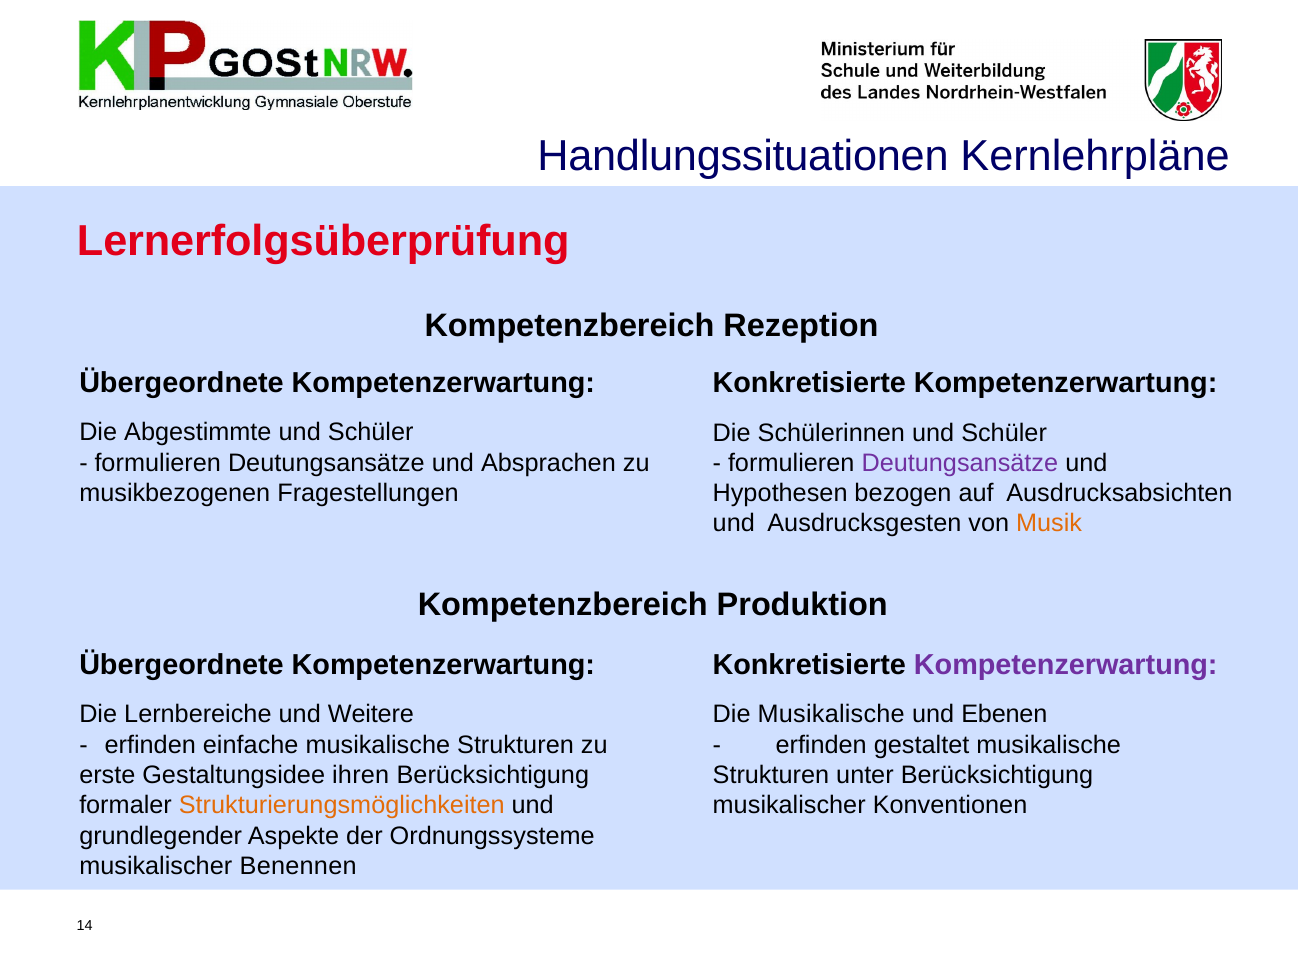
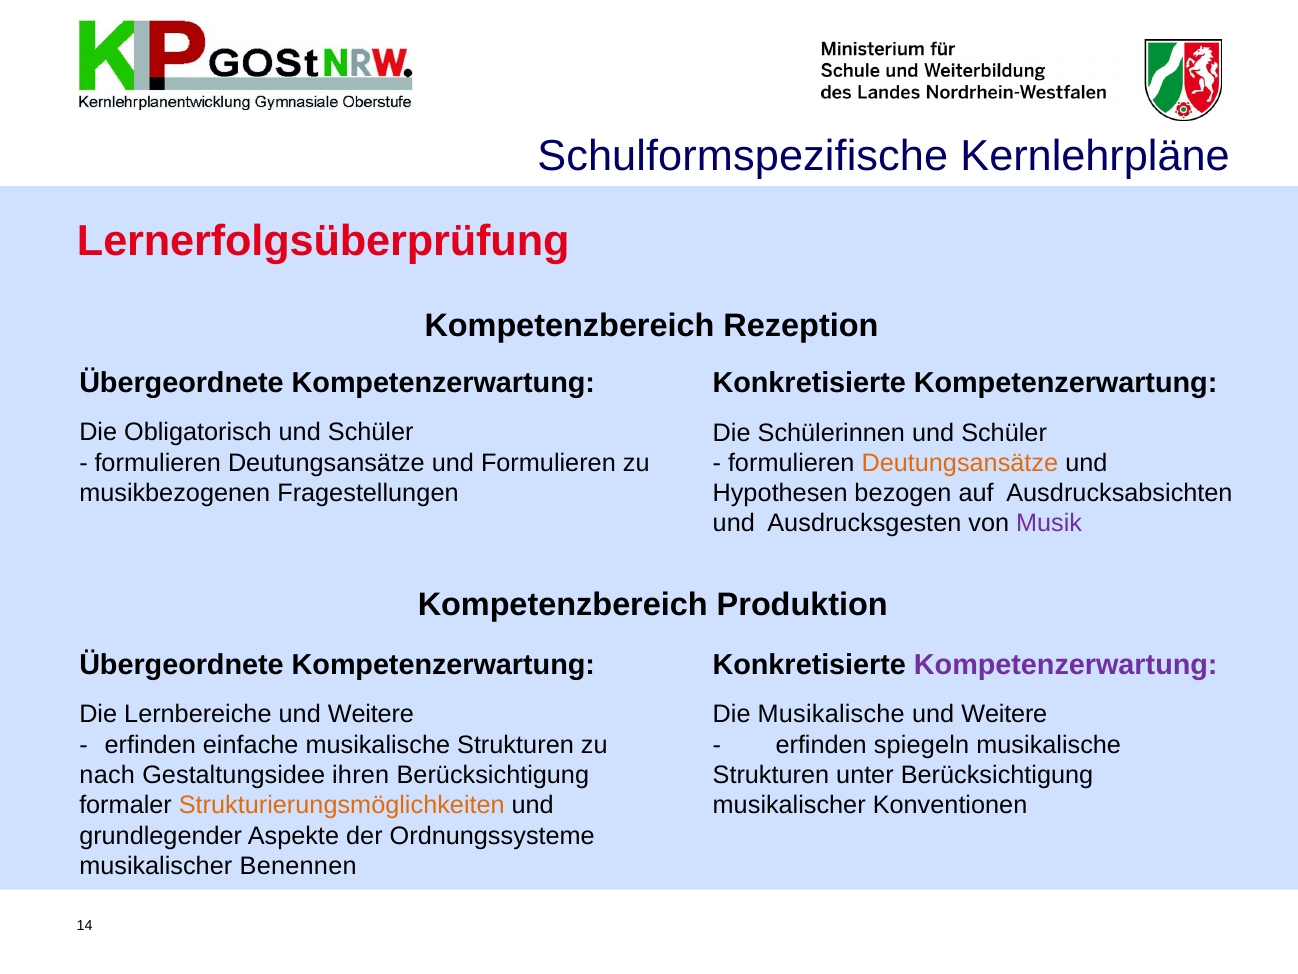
Handlungssituationen: Handlungssituationen -> Schulformspezifische (743, 156)
Abgestimmte: Abgestimmte -> Obligatorisch (198, 432)
und Absprachen: Absprachen -> Formulieren (548, 463)
Deutungsansätze colour: purple -> orange (960, 463)
Musik colour: orange -> purple (1049, 523)
Ebenen: Ebenen -> Weitere (1004, 714)
gestaltet: gestaltet -> spiegeln (921, 744)
erste: erste -> nach (107, 775)
